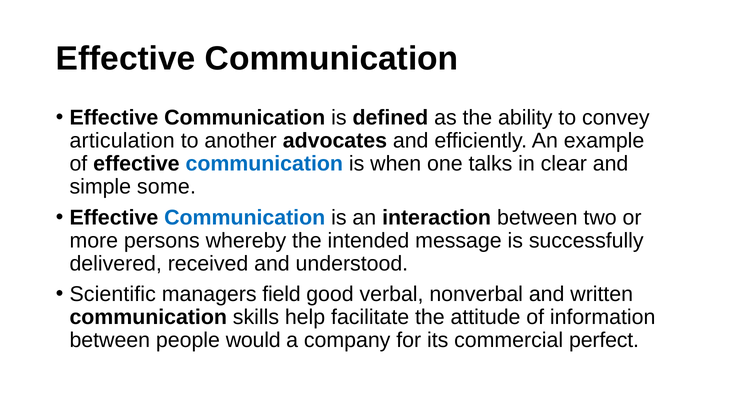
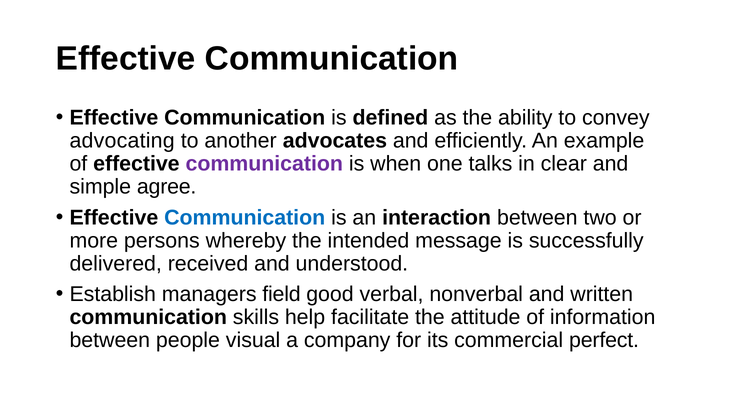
articulation: articulation -> advocating (122, 141)
communication colour: blue -> purple (264, 164)
some: some -> agree (167, 187)
Scientific: Scientific -> Establish (113, 294)
would: would -> visual (253, 340)
